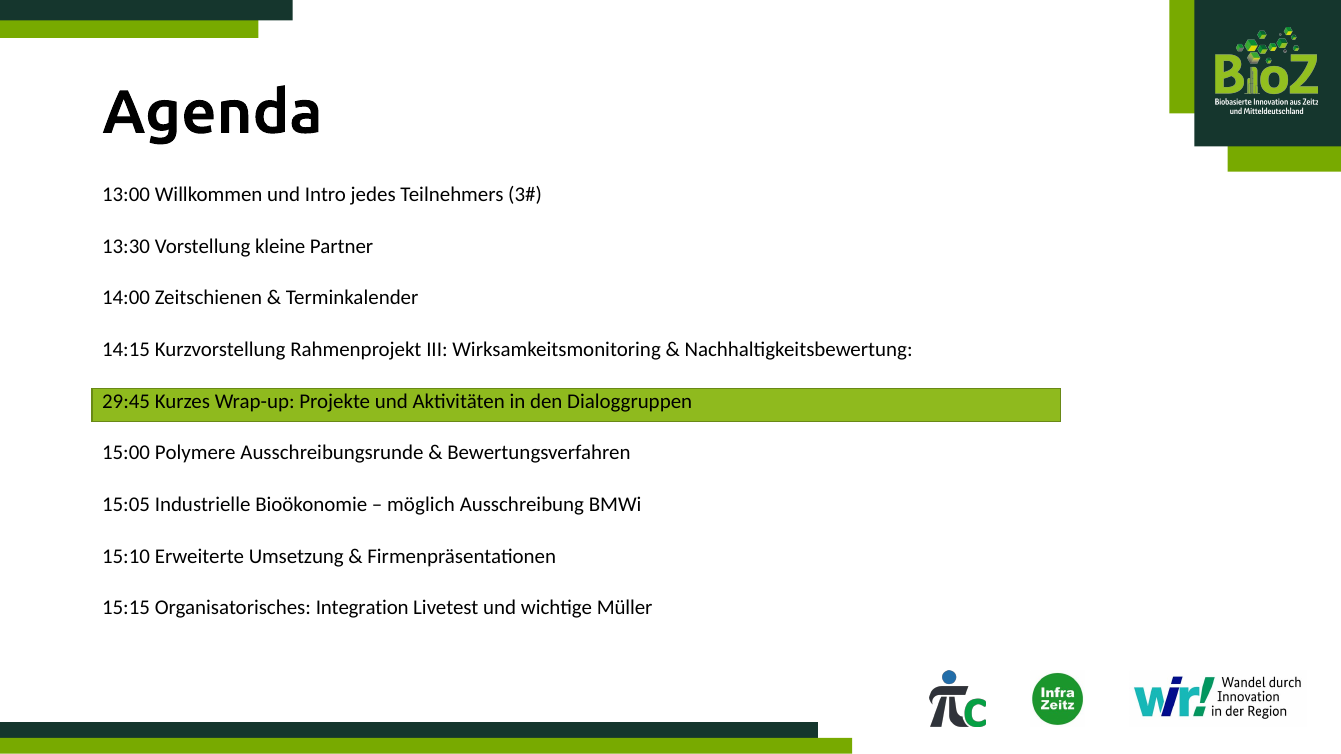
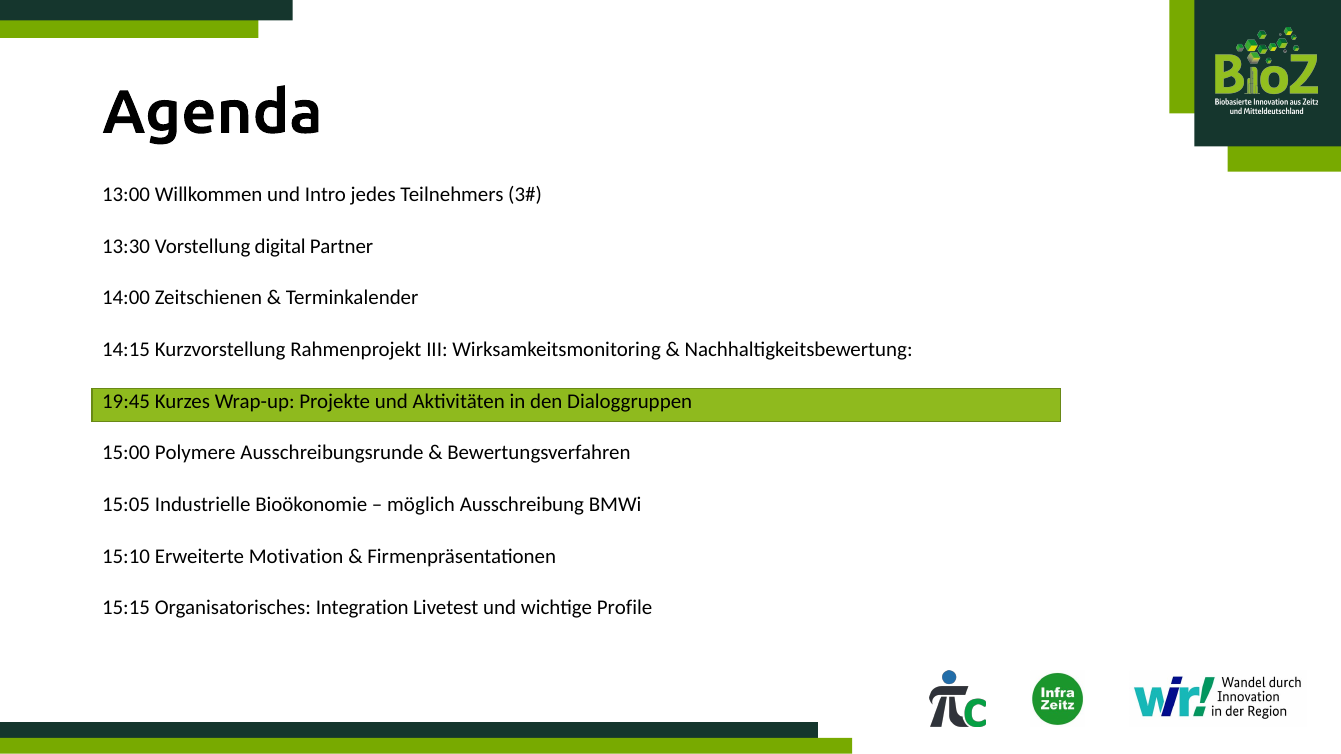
kleine: kleine -> digital (280, 246)
29:45: 29:45 -> 19:45 (126, 401)
Umsetzung: Umsetzung -> Motivation (296, 556)
Müller: Müller -> Profile (625, 608)
